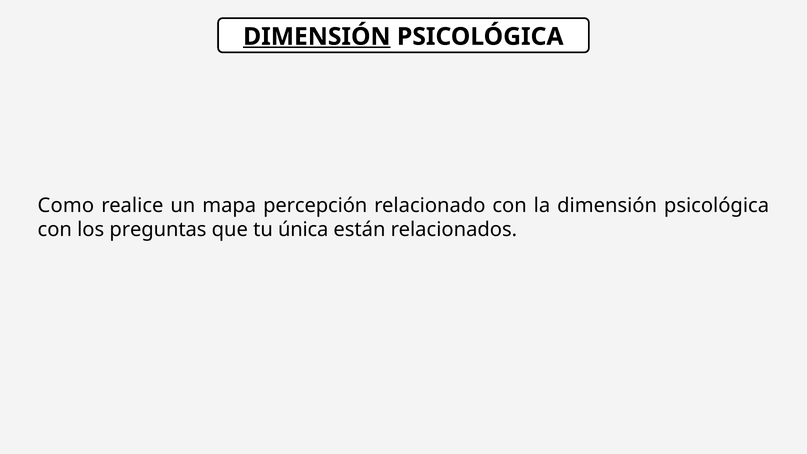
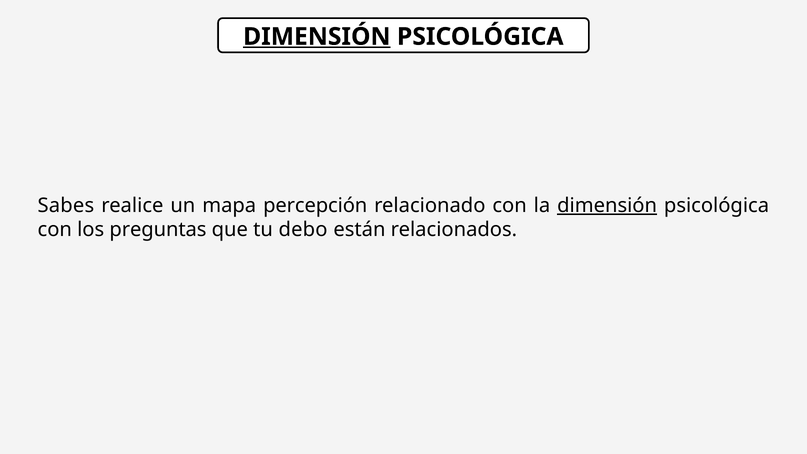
Como: Como -> Sabes (66, 205)
dimensión underline: none -> present (607, 205)
única: única -> debo (303, 230)
